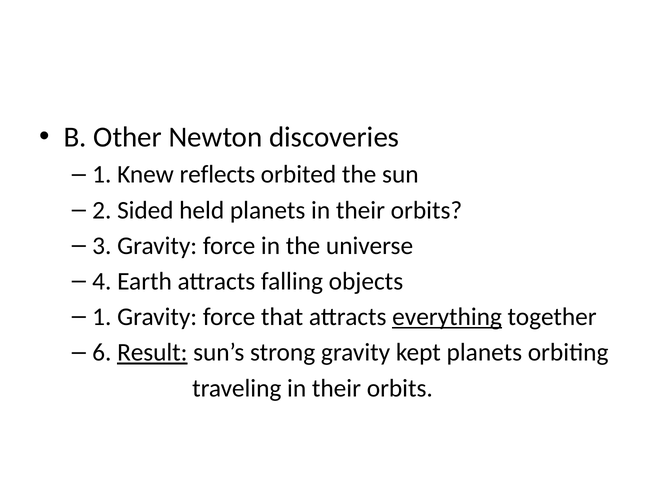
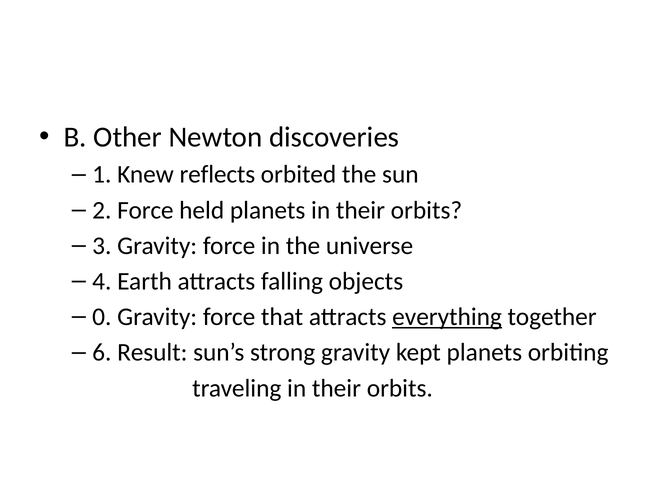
2 Sided: Sided -> Force (145, 210)
1: 1 -> 0 (102, 317)
Result underline: present -> none (152, 352)
